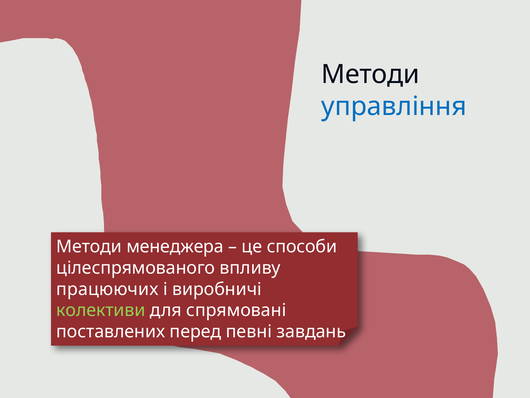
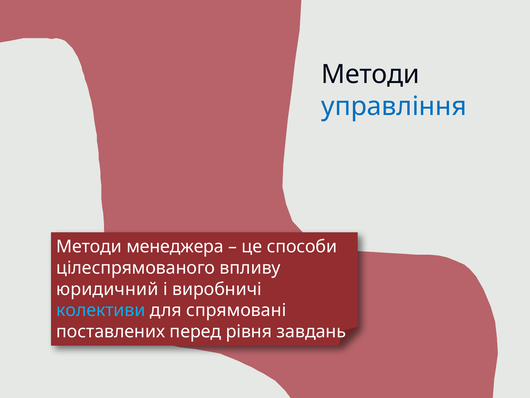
працюючих: працюючих -> юридичний (107, 289)
колективи colour: light green -> light blue (101, 310)
певні: певні -> рівня (249, 331)
